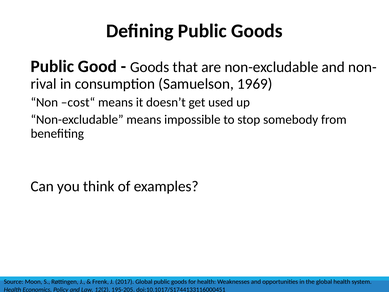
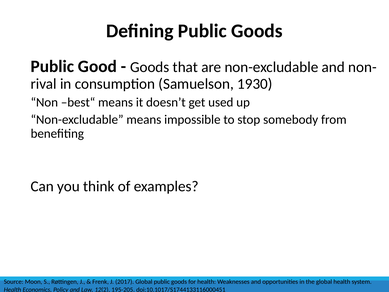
1969: 1969 -> 1930 (255, 84)
cost“: cost“ -> best“ (78, 102)
